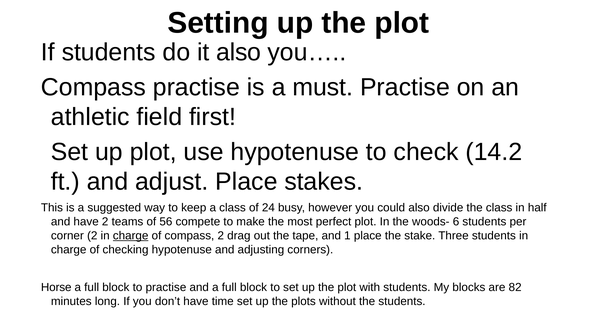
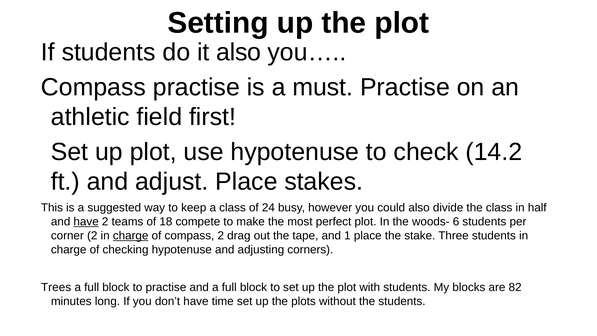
have underline: none -> present (86, 222)
56: 56 -> 18 (166, 222)
Horse: Horse -> Trees (56, 287)
